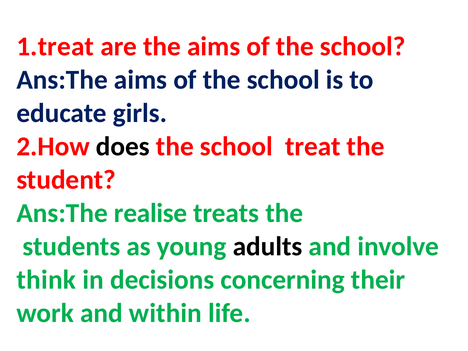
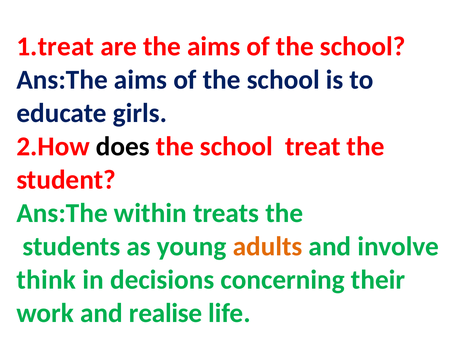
realise: realise -> within (150, 213)
adults colour: black -> orange (268, 246)
within: within -> realise (166, 313)
